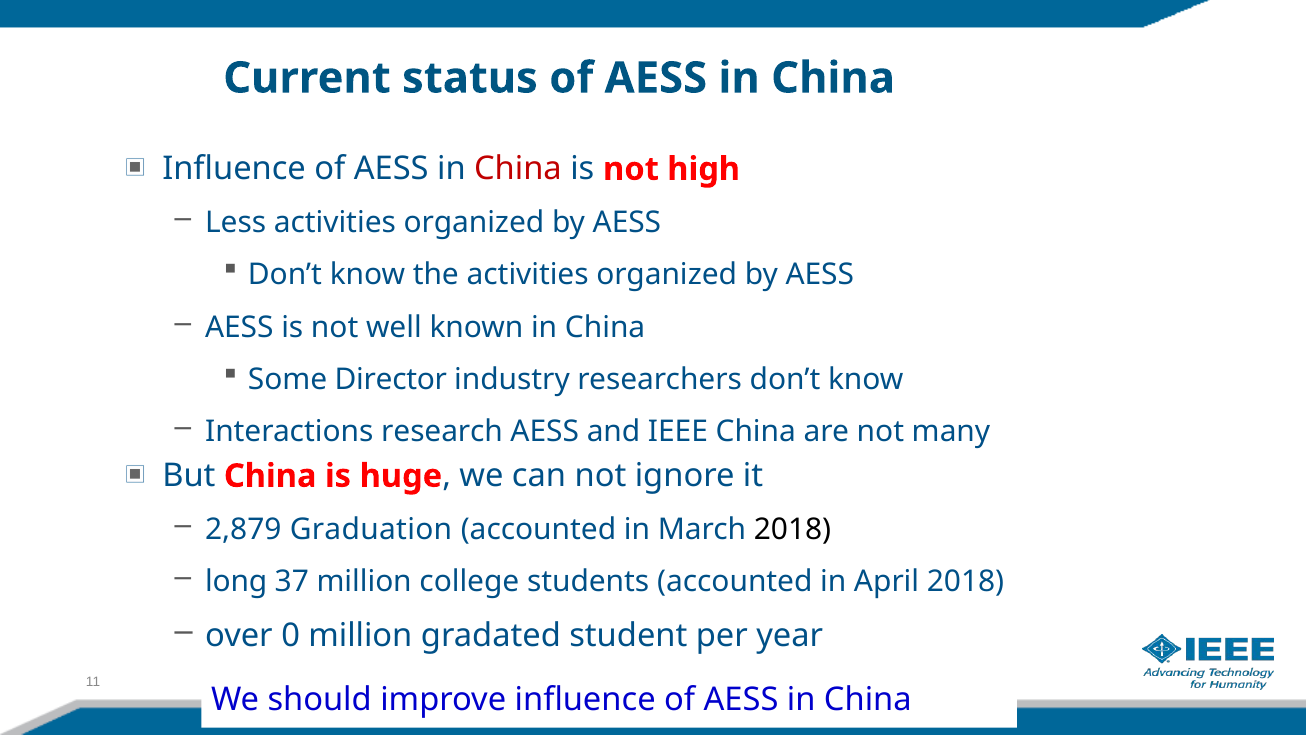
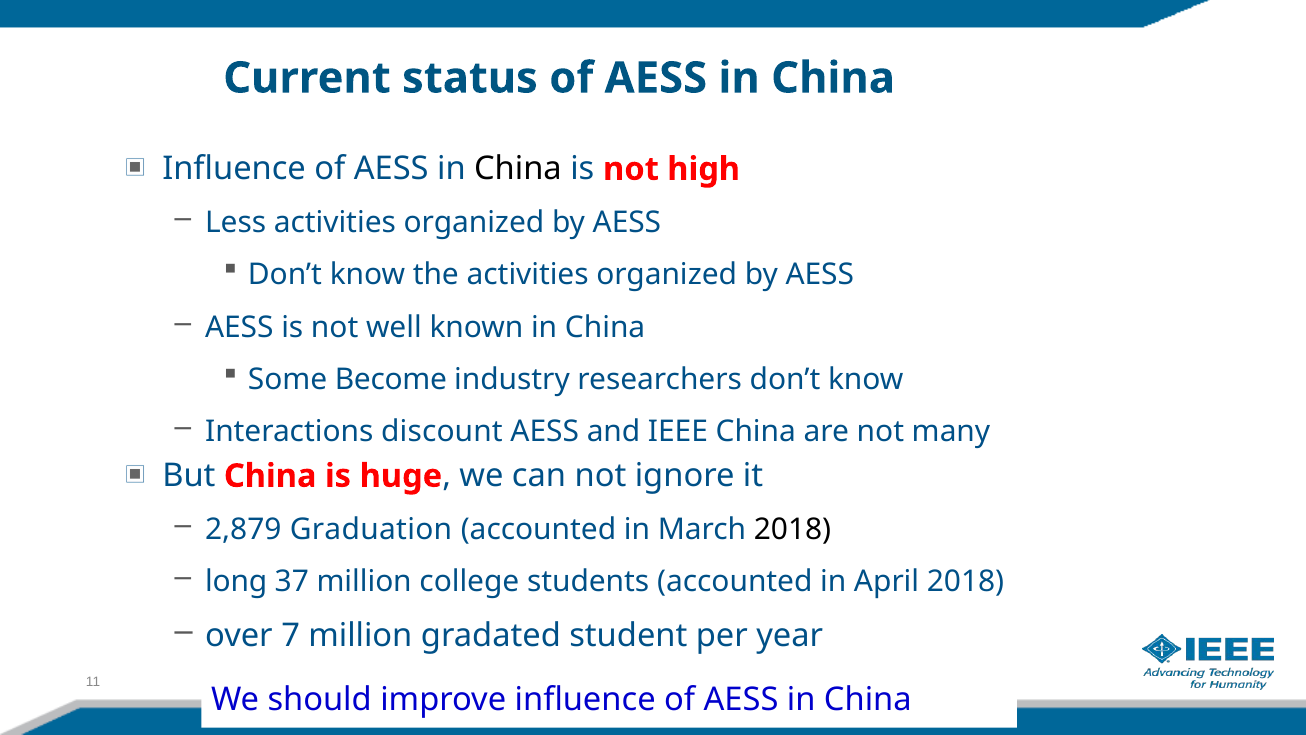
China colour: red -> black (518, 169)
Director: Director -> Become (391, 379)
research: research -> discount (442, 432)
0: 0 -> 7 (291, 636)
